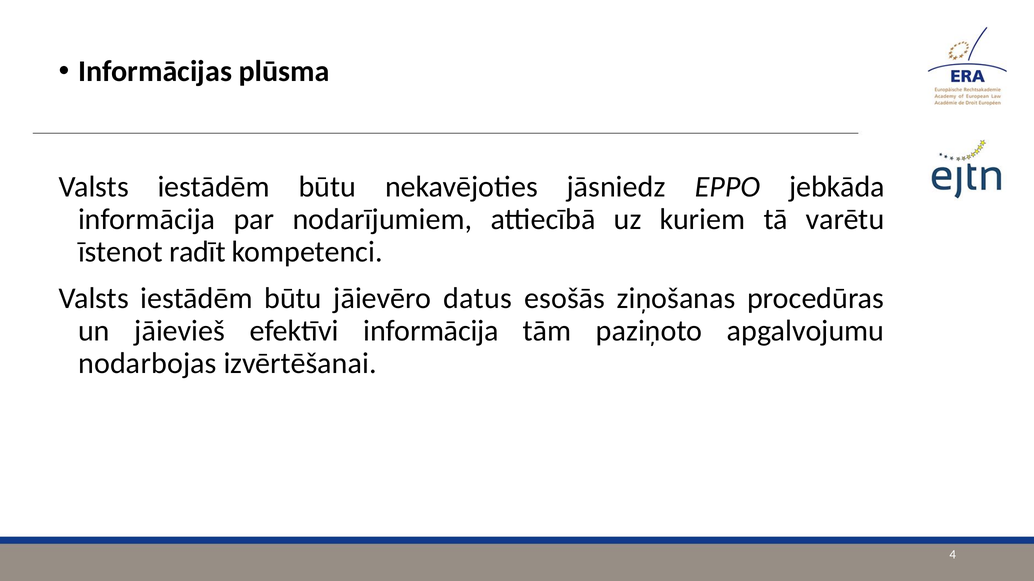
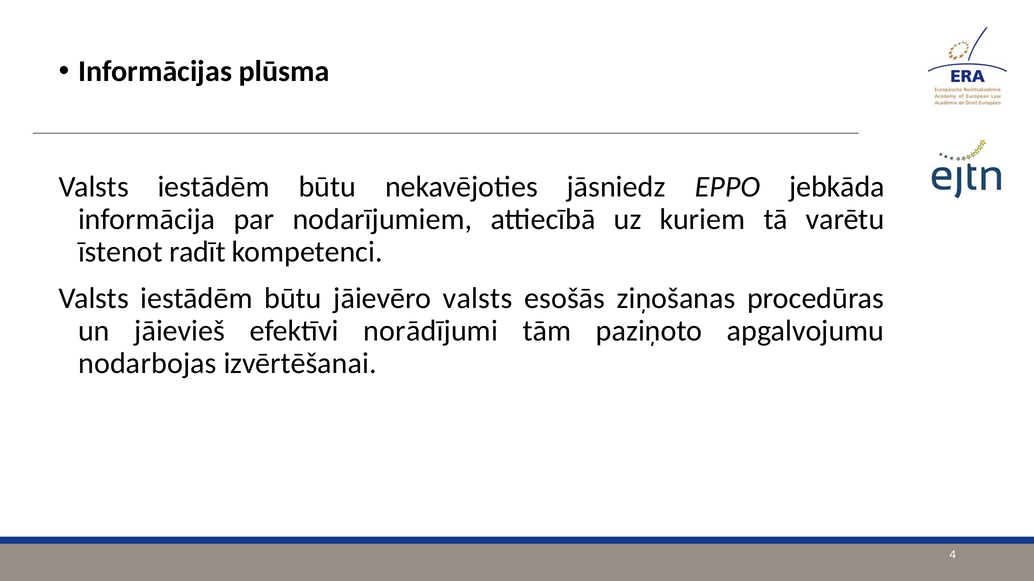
jāievēro datus: datus -> valsts (478, 298)
efektīvi informācija: informācija -> norādījumi (431, 331)
